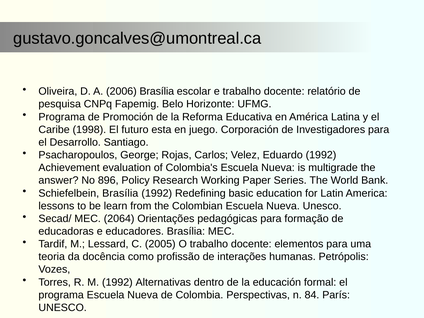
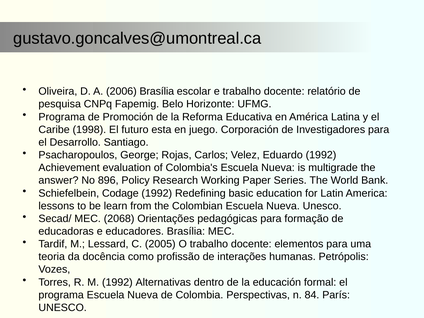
Schiefelbein Brasília: Brasília -> Codage (120, 193)
2064: 2064 -> 2068 (119, 219)
